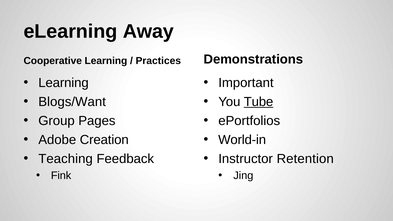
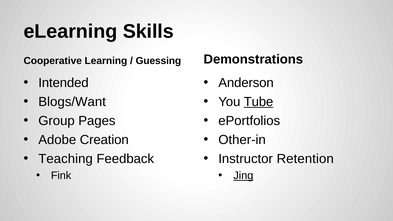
Away: Away -> Skills (148, 31)
Practices: Practices -> Guessing (158, 61)
Learning: Learning -> Intended (63, 83)
Important: Important -> Anderson (246, 83)
World-in: World-in -> Other-in (242, 140)
Jing underline: none -> present (243, 176)
